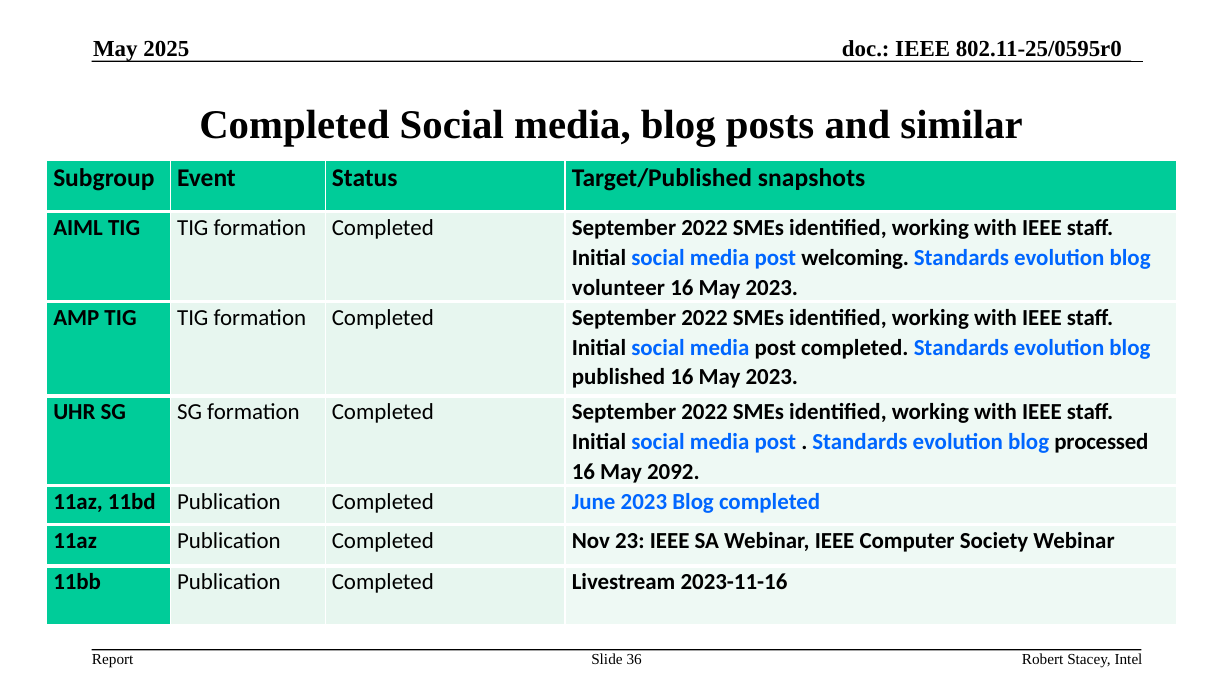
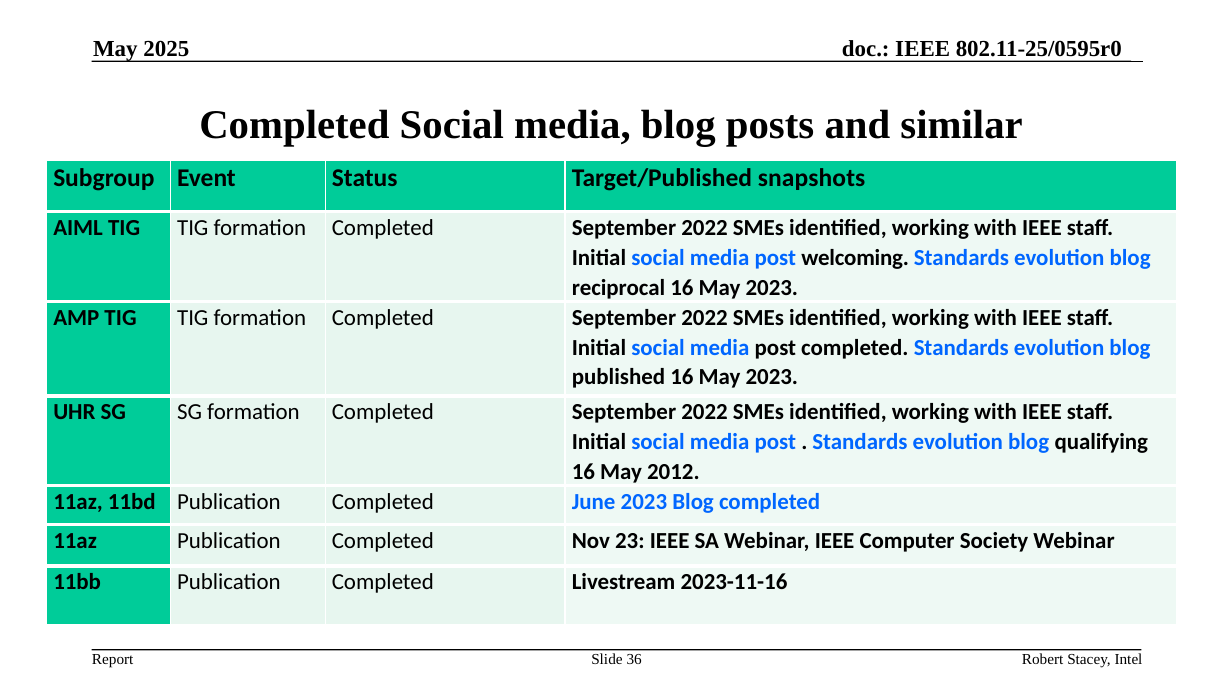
volunteer: volunteer -> reciprocal (619, 288)
processed: processed -> qualifying (1101, 442)
2092: 2092 -> 2012 (673, 472)
